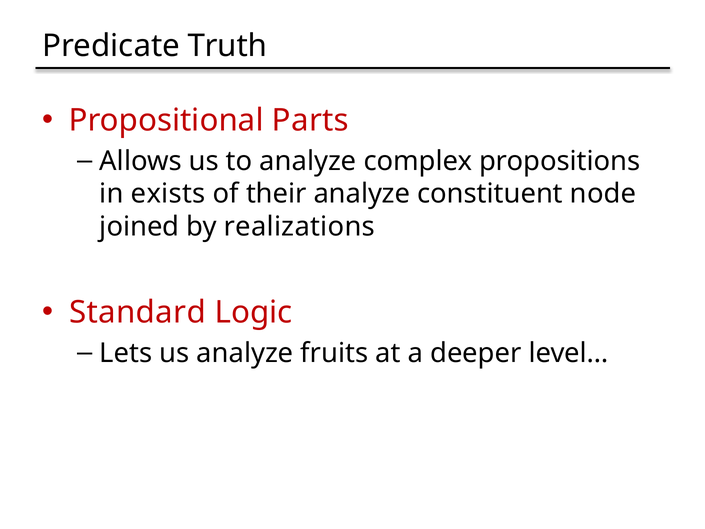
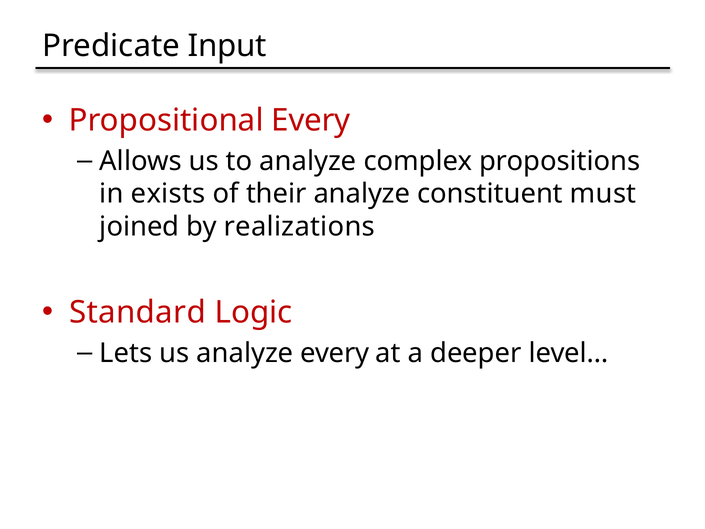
Truth: Truth -> Input (227, 46)
Propositional Parts: Parts -> Every (311, 120)
node: node -> must (603, 194)
analyze fruits: fruits -> every (335, 353)
